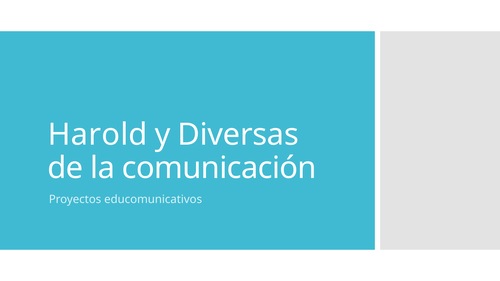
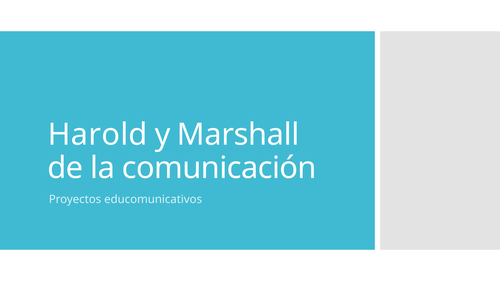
Diversas: Diversas -> Marshall (238, 135)
